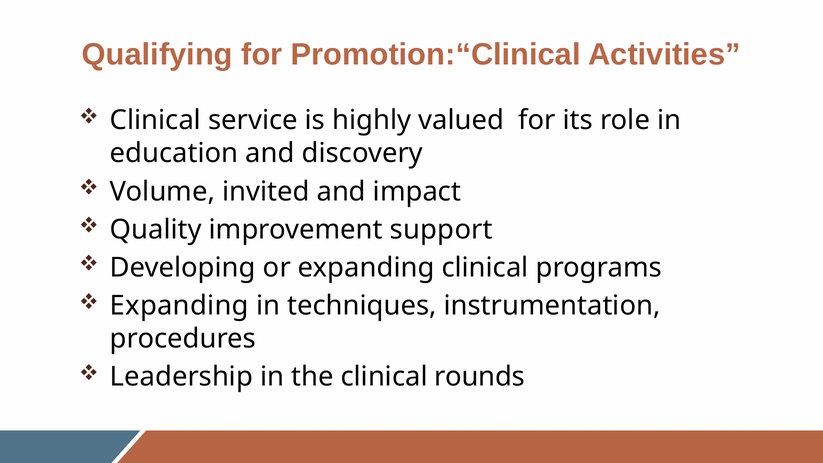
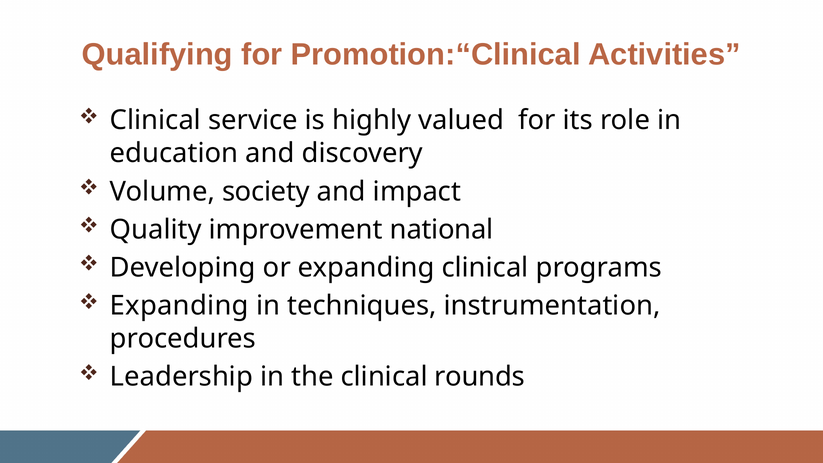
invited: invited -> society (266, 191)
support: support -> national (442, 230)
